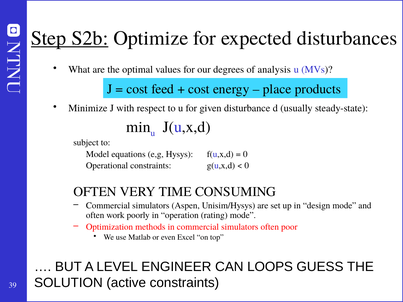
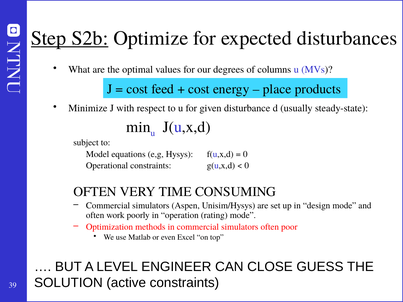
analysis: analysis -> columns (274, 70)
LOOPS: LOOPS -> CLOSE (270, 267)
